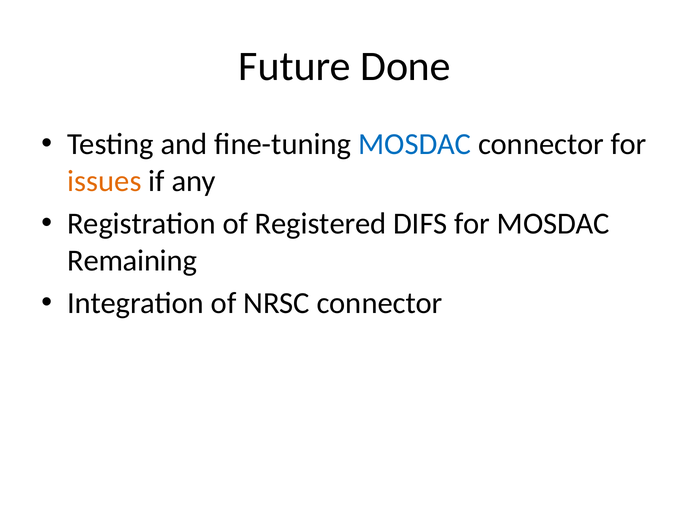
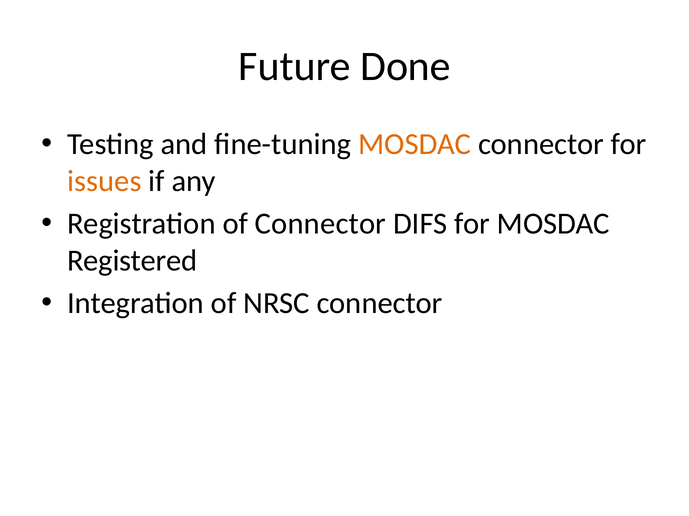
MOSDAC colour: blue -> orange (415, 145)
of Registered: Registered -> Connector (320, 224)
Remaining: Remaining -> Registered (132, 261)
